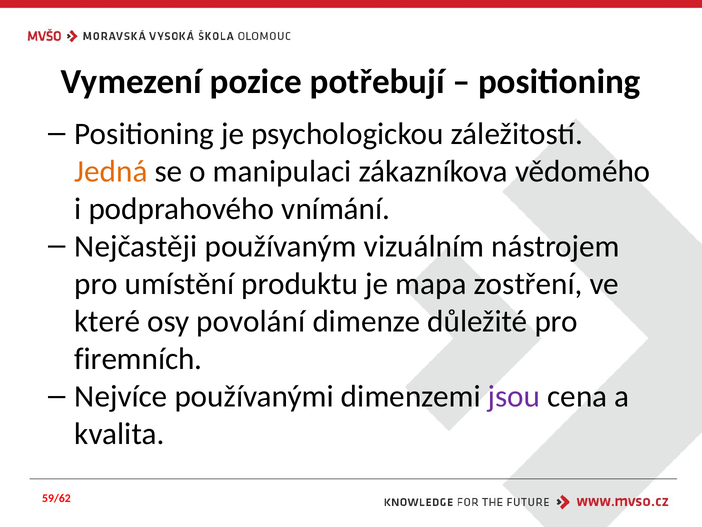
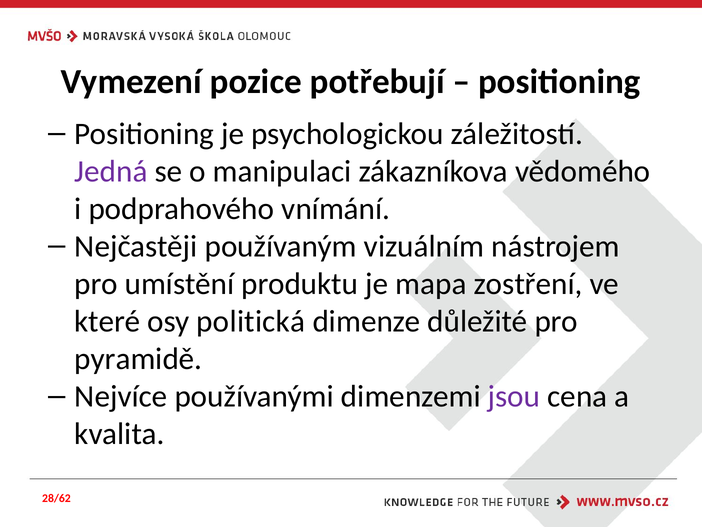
Jedná colour: orange -> purple (111, 171)
povolání: povolání -> politická (251, 321)
firemních: firemních -> pyramidě (138, 359)
59/62: 59/62 -> 28/62 (56, 498)
